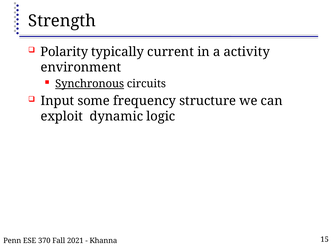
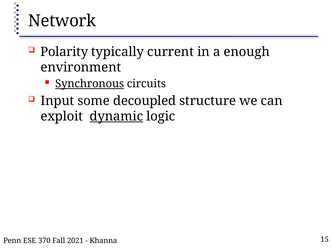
Strength: Strength -> Network (62, 21)
activity: activity -> enough (247, 52)
frequency: frequency -> decoupled (145, 101)
dynamic underline: none -> present (116, 116)
